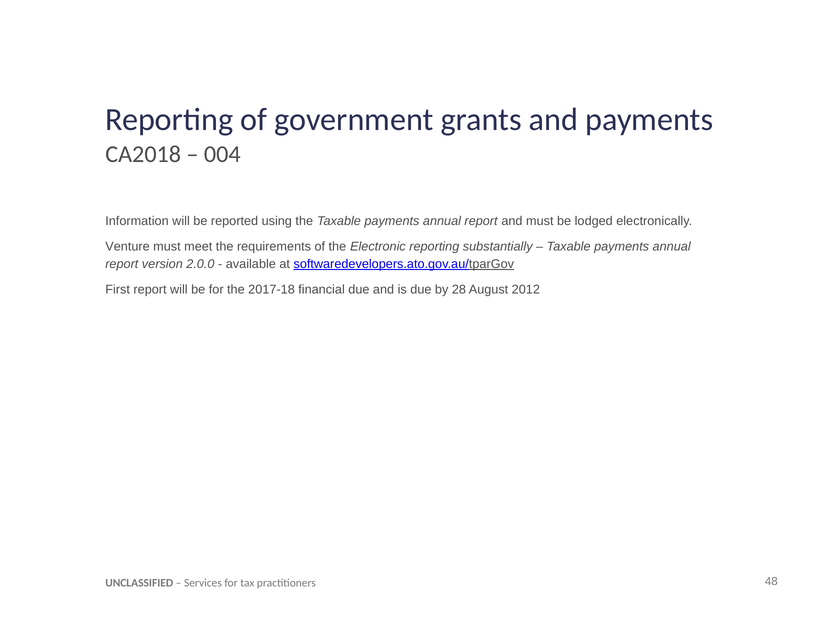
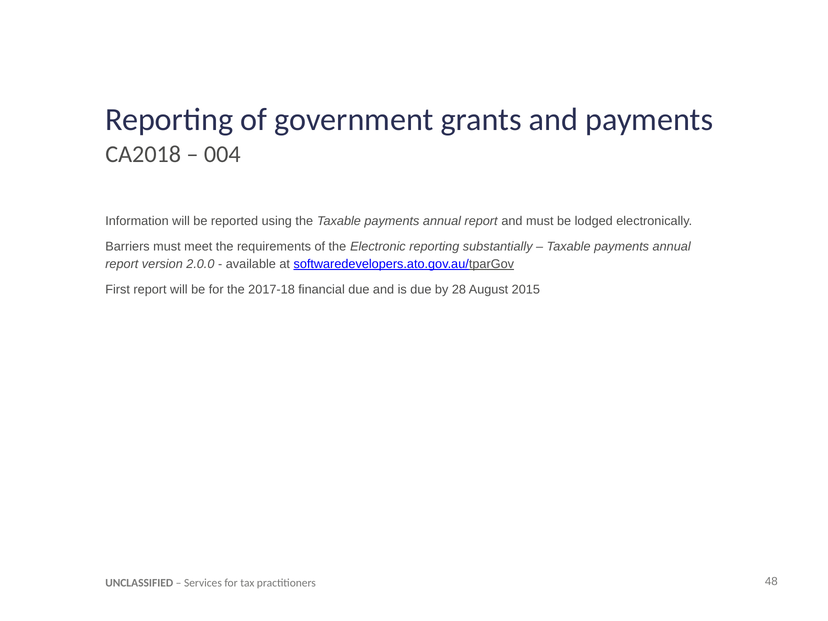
Venture: Venture -> Barriers (128, 247)
2012: 2012 -> 2015 (526, 289)
